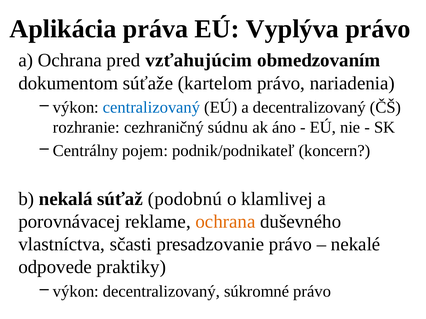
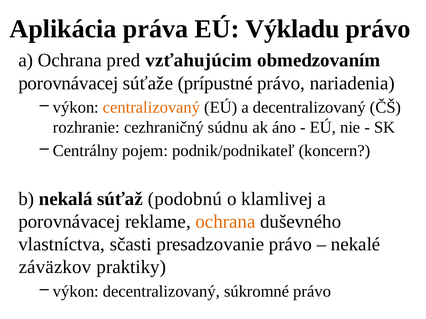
Vyplýva: Vyplýva -> Výkladu (293, 29)
dokumentom: dokumentom -> porovnávacej (68, 83)
kartelom: kartelom -> prípustné (215, 83)
centralizovaný colour: blue -> orange (152, 108)
odpovede: odpovede -> záväzkov (55, 267)
